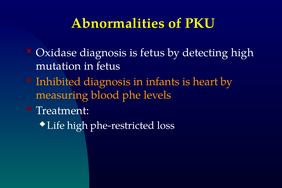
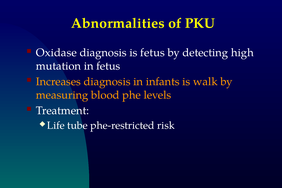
Inhibited: Inhibited -> Increases (58, 82)
heart: heart -> walk (205, 82)
Life high: high -> tube (77, 126)
loss: loss -> risk (166, 126)
